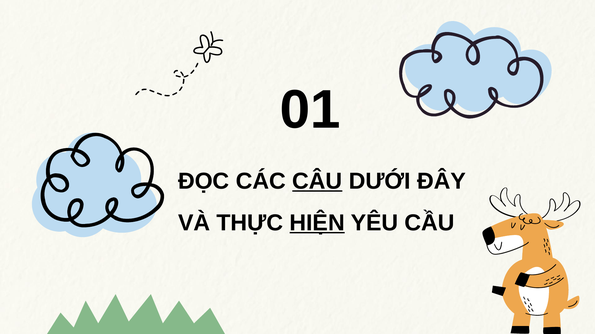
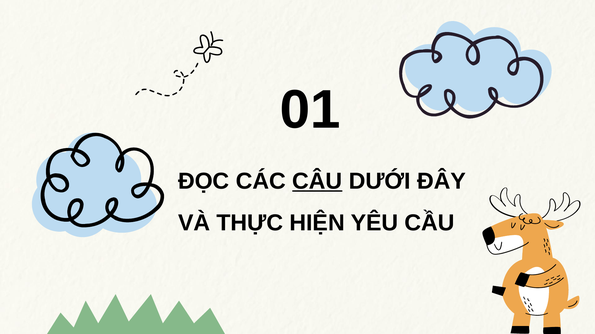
HIỆN underline: present -> none (317, 223)
